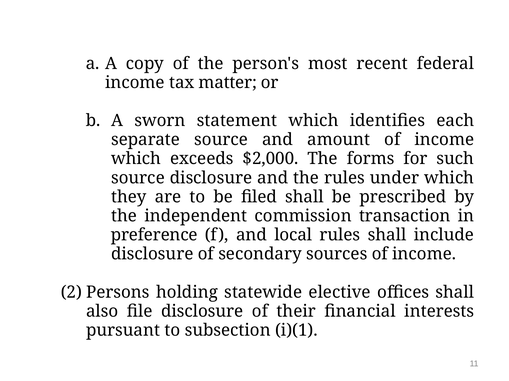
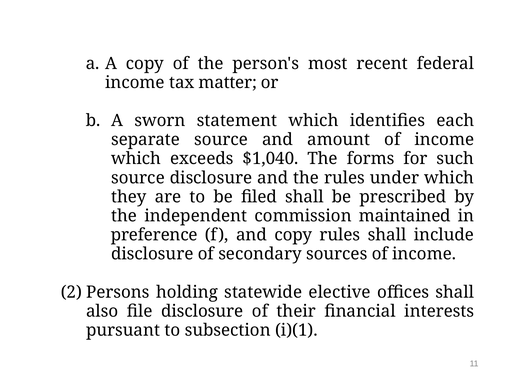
$2,000: $2,000 -> $1,040 (270, 159)
transaction: transaction -> maintained (405, 216)
and local: local -> copy (293, 235)
